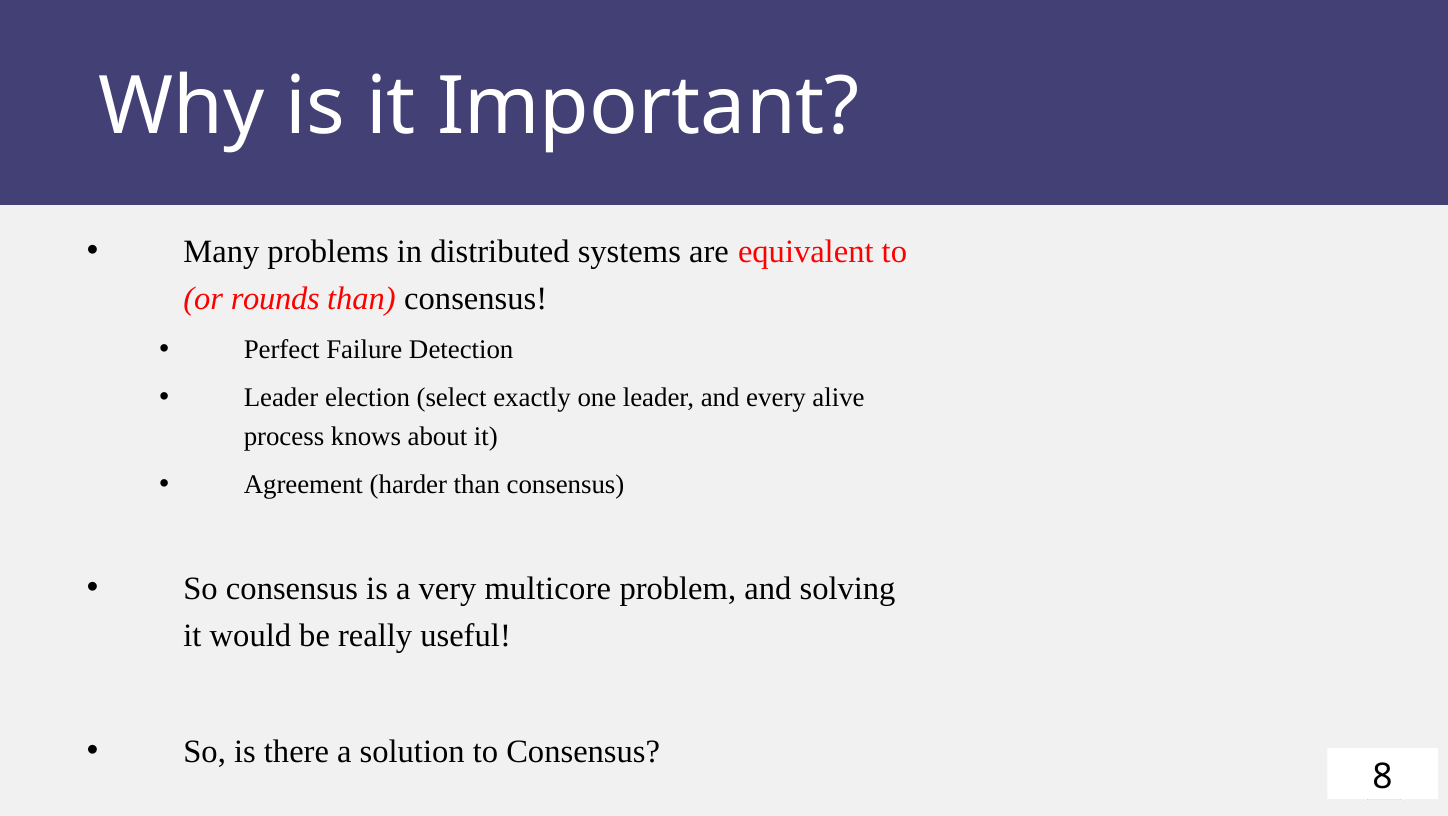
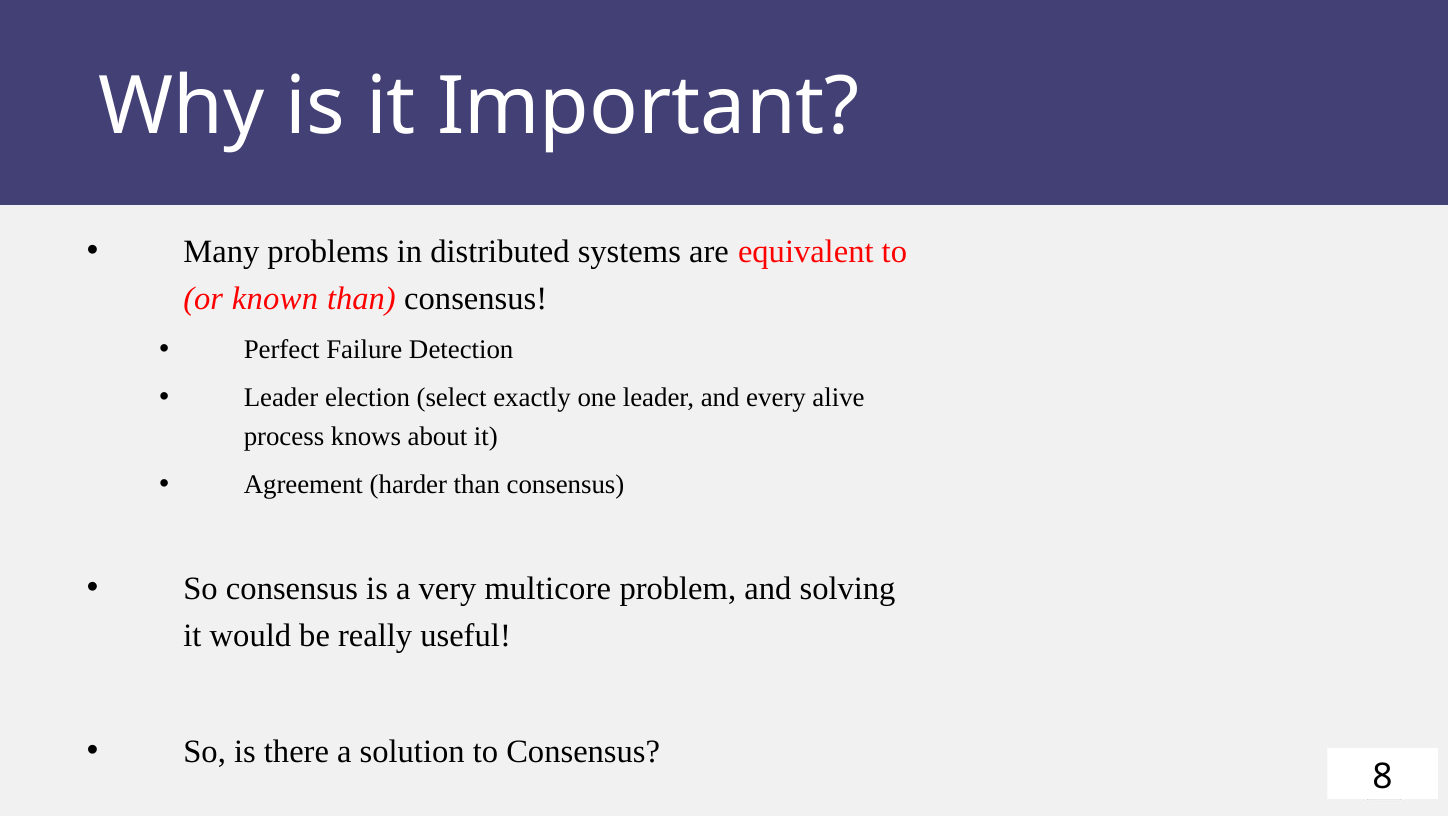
rounds: rounds -> known (275, 298)
